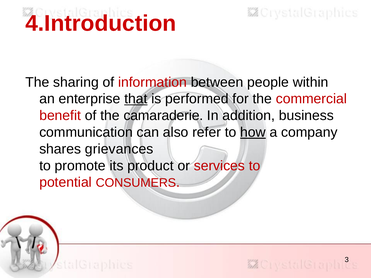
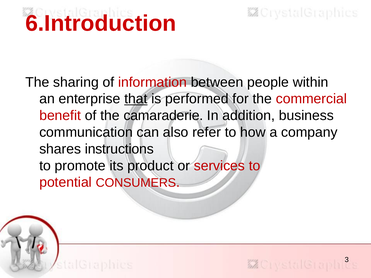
4.Introduction: 4.Introduction -> 6.Introduction (101, 24)
how underline: present -> none (253, 132)
grievances: grievances -> instructions (119, 149)
